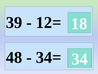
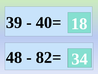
12=: 12= -> 40= (49, 22)
34=: 34= -> 82= (49, 57)
